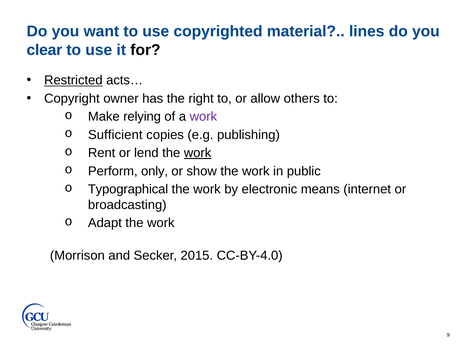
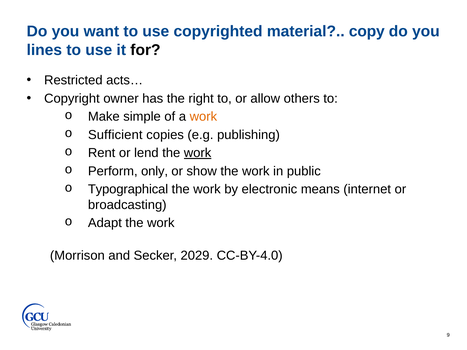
lines: lines -> copy (367, 32)
clear: clear -> lines (44, 50)
Restricted underline: present -> none (73, 80)
relying: relying -> simple (142, 117)
work colour: purple -> orange (203, 117)
2015: 2015 -> 2029 (197, 256)
